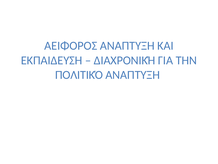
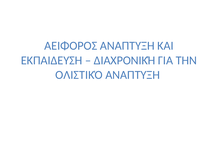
ΠΟΛΙΤΙΚΌ: ΠΟΛΙΤΙΚΌ -> ΟΛΙΣΤΙΚΌ (79, 75)
